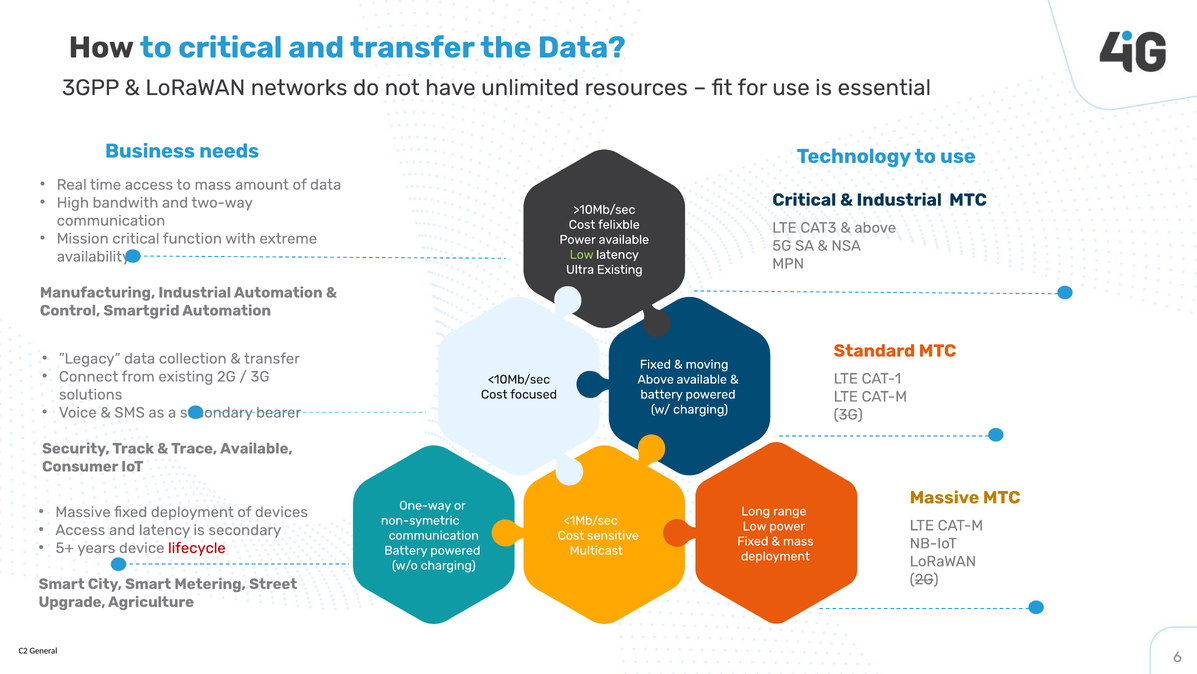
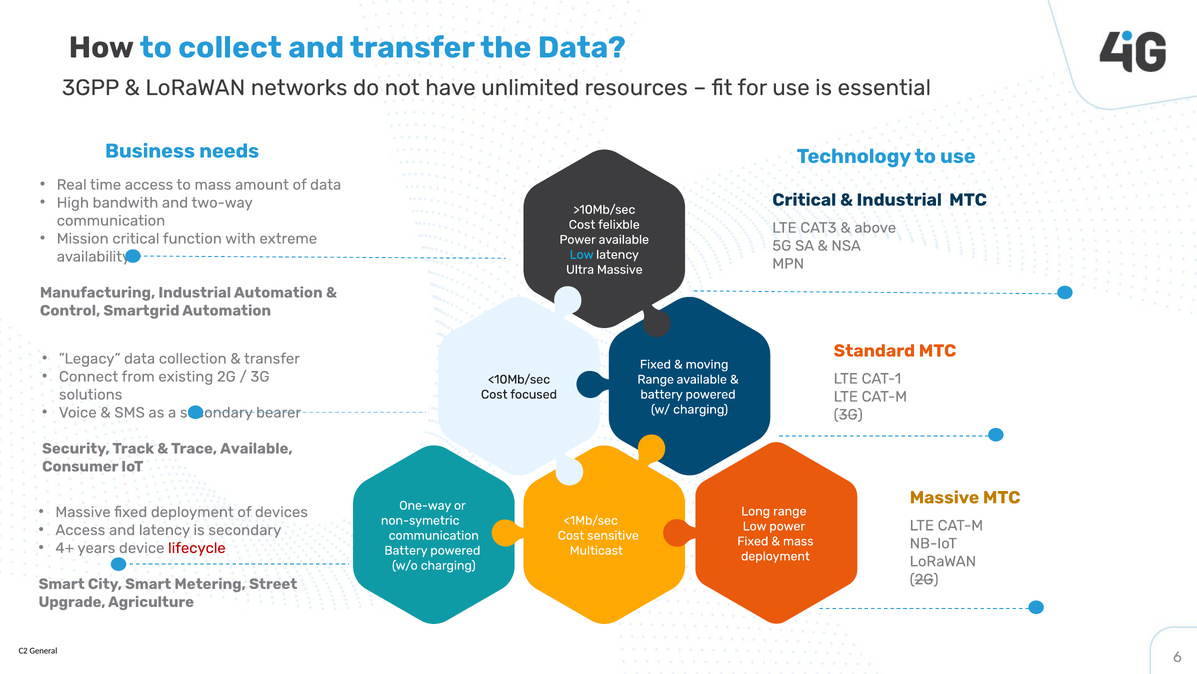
to critical: critical -> collect (230, 47)
Low colour: light green -> light blue (582, 254)
Ultra Existing: Existing -> Massive (620, 269)
Above: Above -> Range (656, 379)
5+: 5+ -> 4+ (65, 547)
